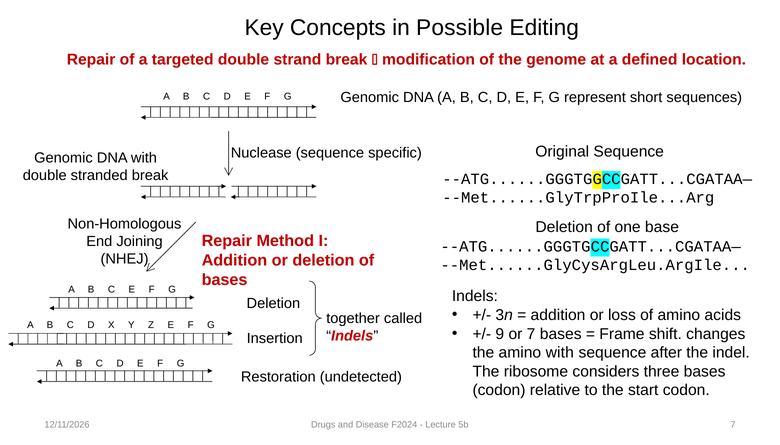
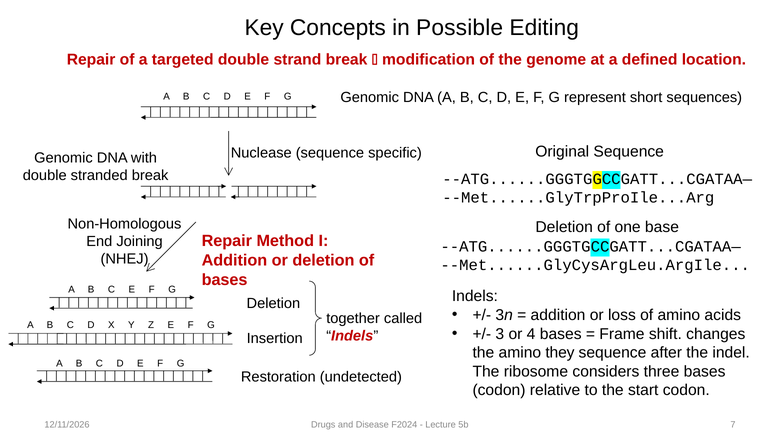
9: 9 -> 3 (500, 334)
or 7: 7 -> 4 (531, 334)
amino with: with -> they (560, 353)
